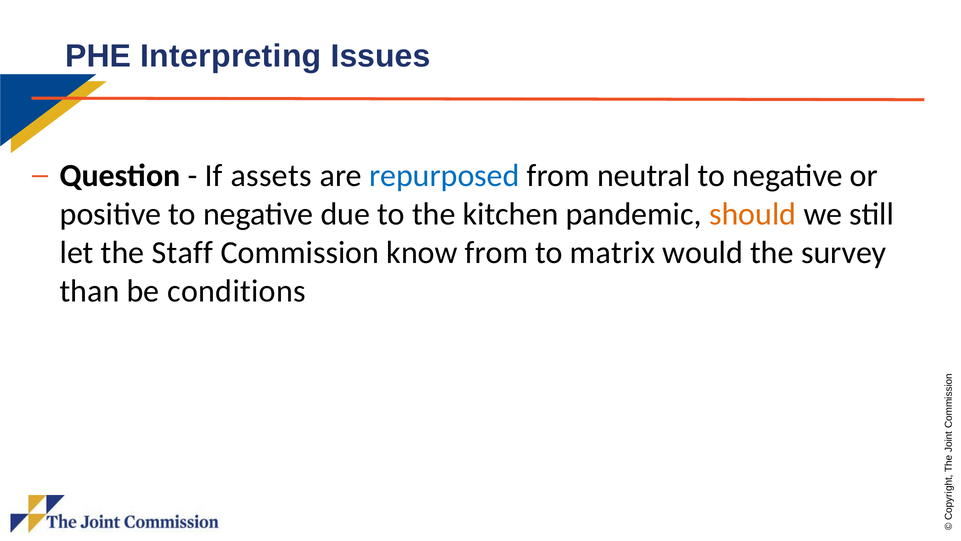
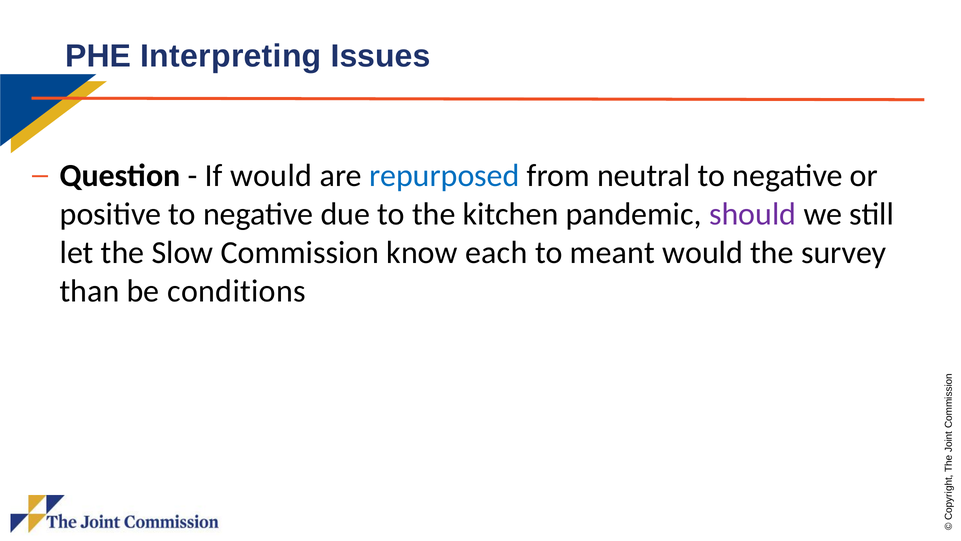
If assets: assets -> would (271, 176)
should colour: orange -> purple (753, 214)
Staff: Staff -> Slow (182, 253)
know from: from -> each (496, 253)
matrix: matrix -> meant (612, 253)
